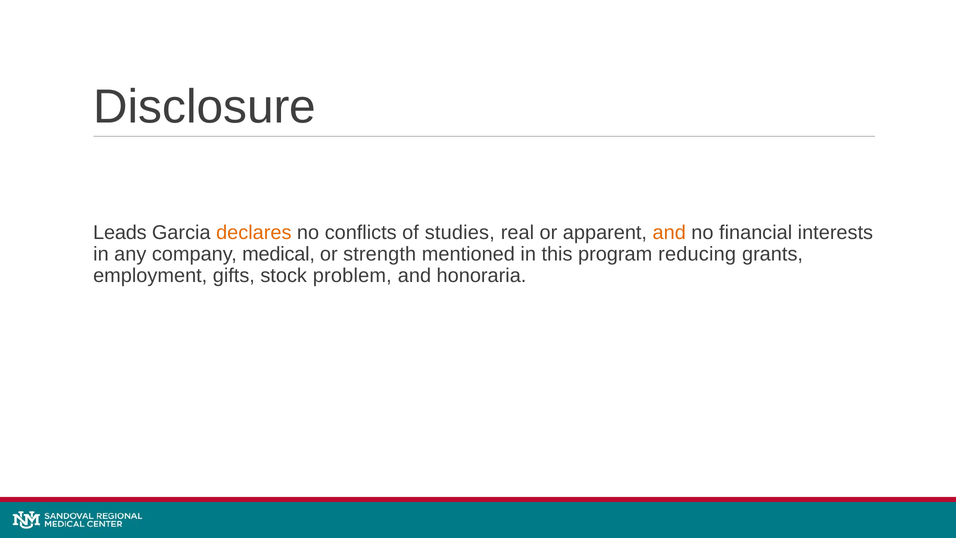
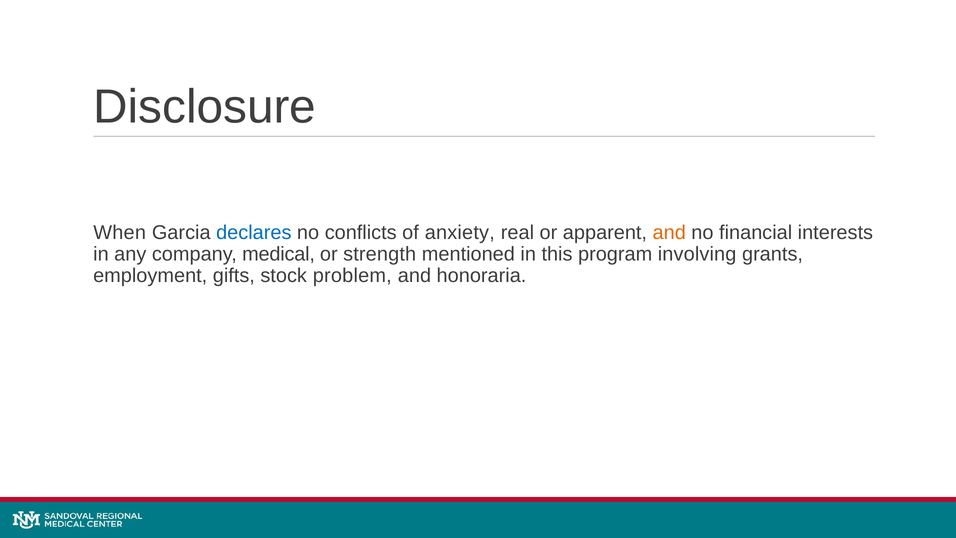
Leads: Leads -> When (120, 232)
declares colour: orange -> blue (254, 232)
studies: studies -> anxiety (460, 232)
reducing: reducing -> involving (697, 254)
